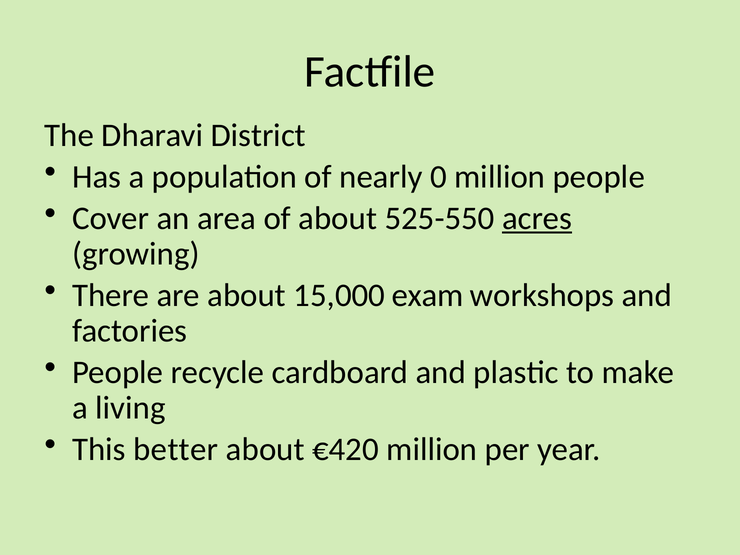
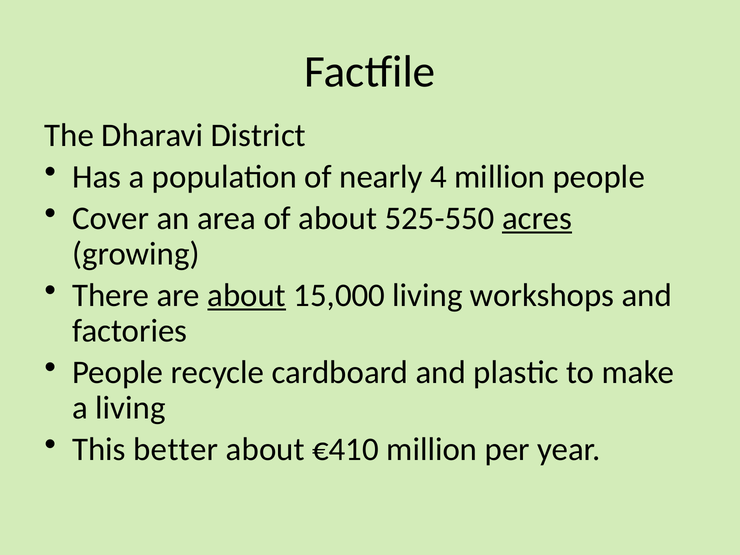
0: 0 -> 4 (438, 177)
about underline: none -> present (247, 295)
15,000 exam: exam -> living (427, 295)
€420: €420 -> €410 (345, 449)
